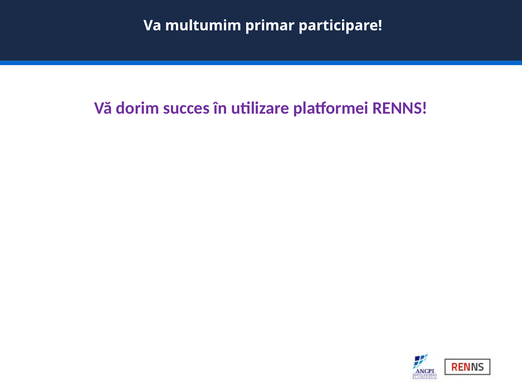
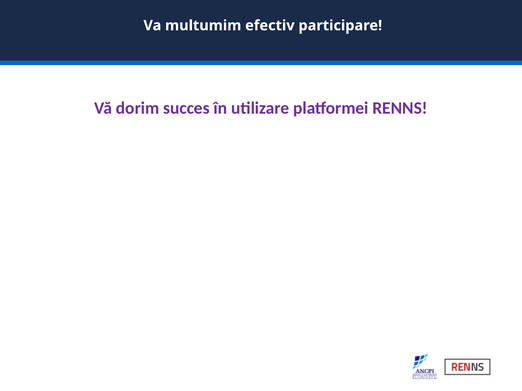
primar: primar -> efectiv (270, 26)
